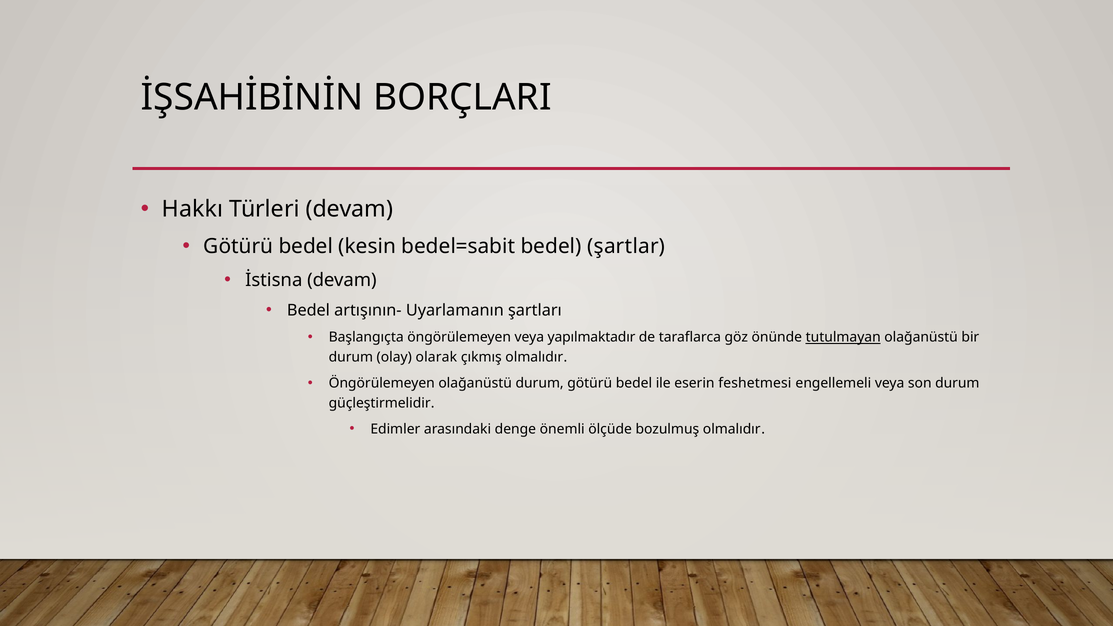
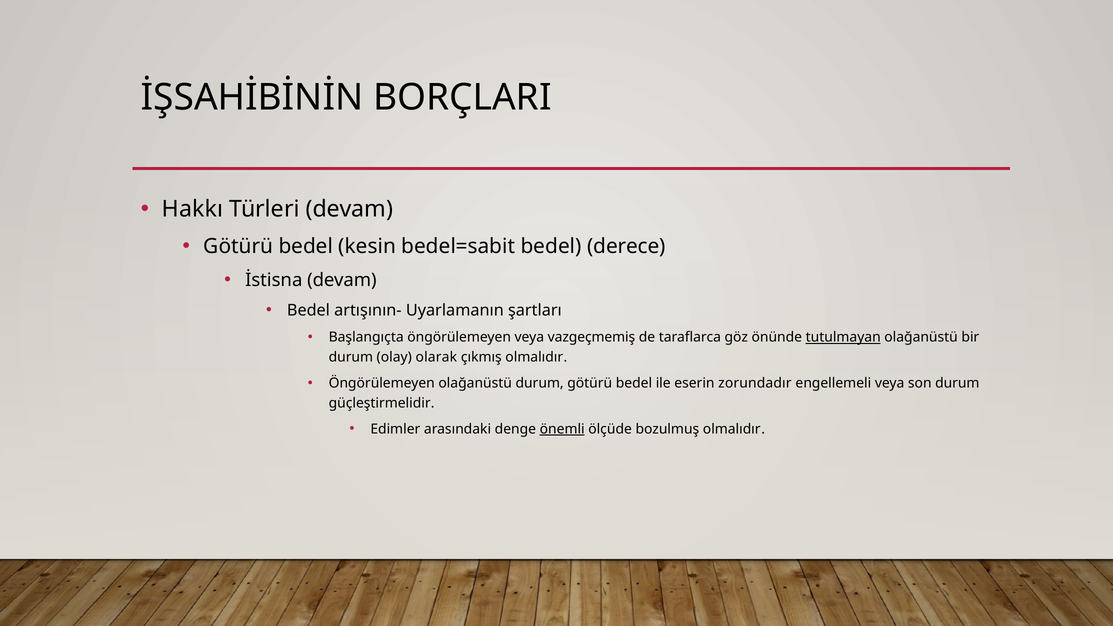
şartlar: şartlar -> derece (626, 246)
yapılmaktadır: yapılmaktadır -> vazgeçmemiş (592, 337)
feshetmesi: feshetmesi -> zorundadır (755, 383)
önemli underline: none -> present (562, 429)
